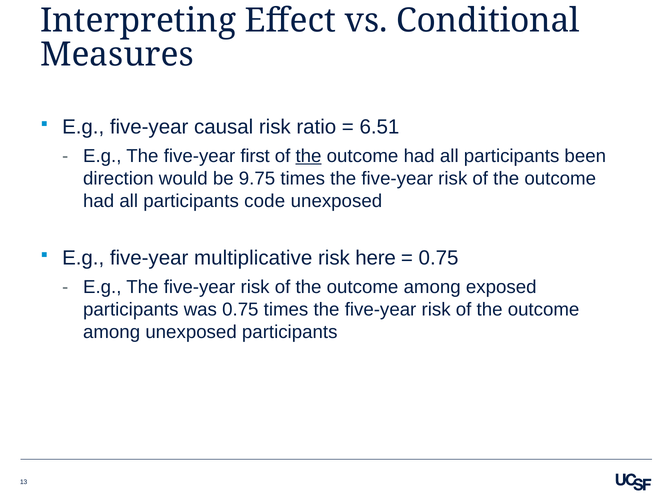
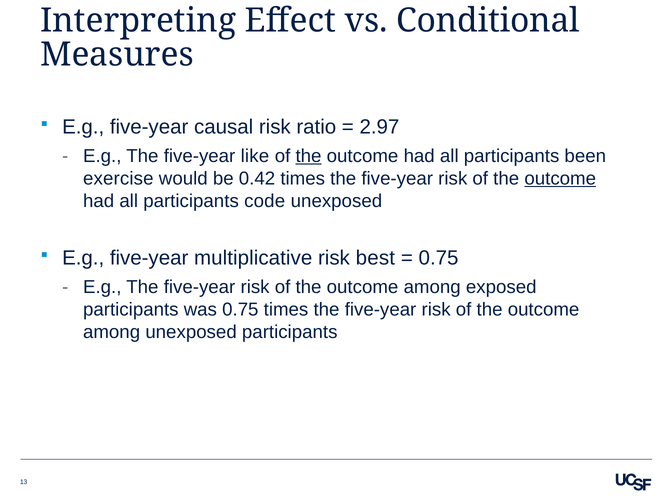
6.51: 6.51 -> 2.97 (379, 127)
first: first -> like (255, 156)
direction: direction -> exercise (118, 179)
9.75: 9.75 -> 0.42 (257, 179)
outcome underline: none -> present (560, 179)
here: here -> best (375, 258)
